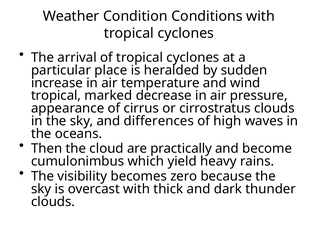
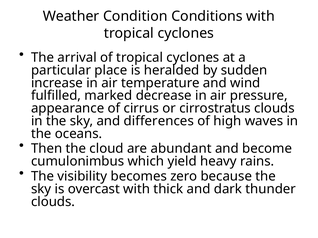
tropical: tropical -> fulfilled (56, 96)
practically: practically -> abundant (181, 149)
